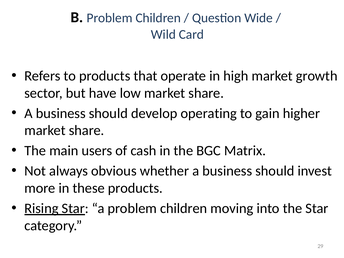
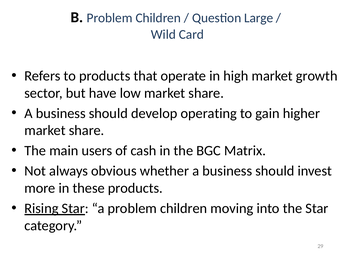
Wide: Wide -> Large (259, 18)
